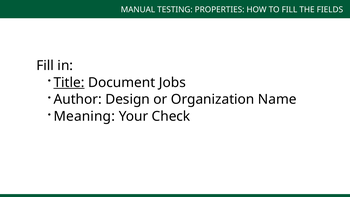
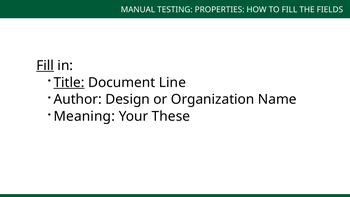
Fill underline: none -> present (45, 65)
Jobs: Jobs -> Line (172, 82)
Check: Check -> These (171, 116)
